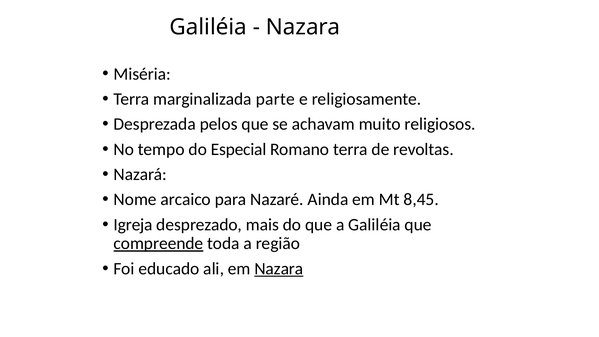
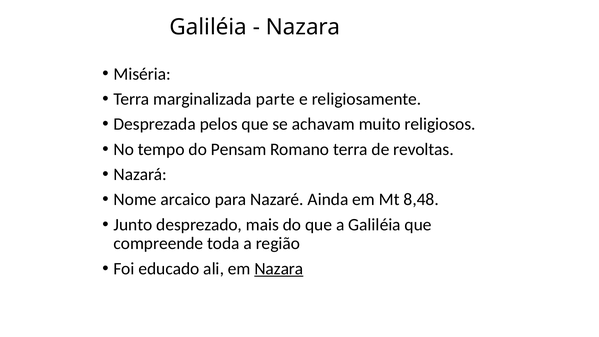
Especial: Especial -> Pensam (239, 149)
8,45: 8,45 -> 8,48 (421, 199)
Igreja: Igreja -> Junto (133, 225)
compreende underline: present -> none (158, 243)
